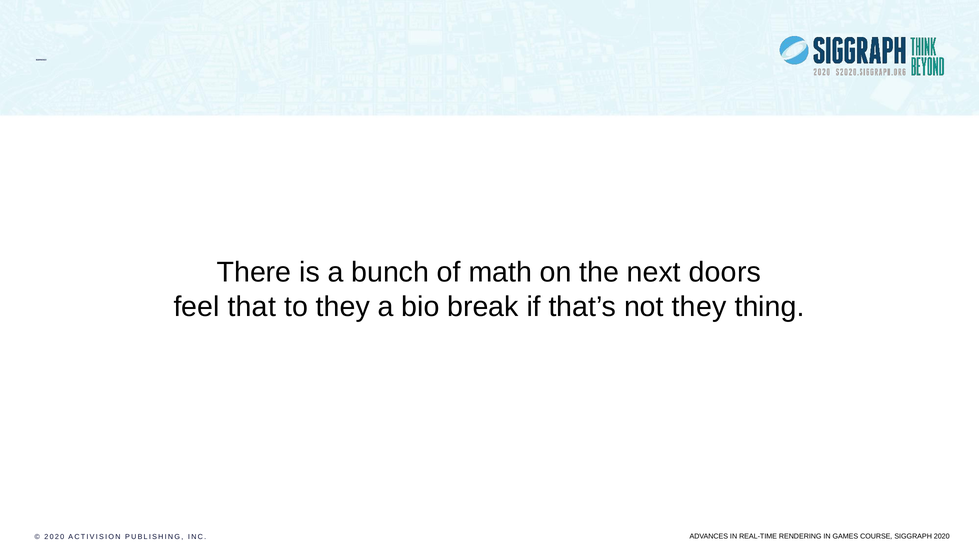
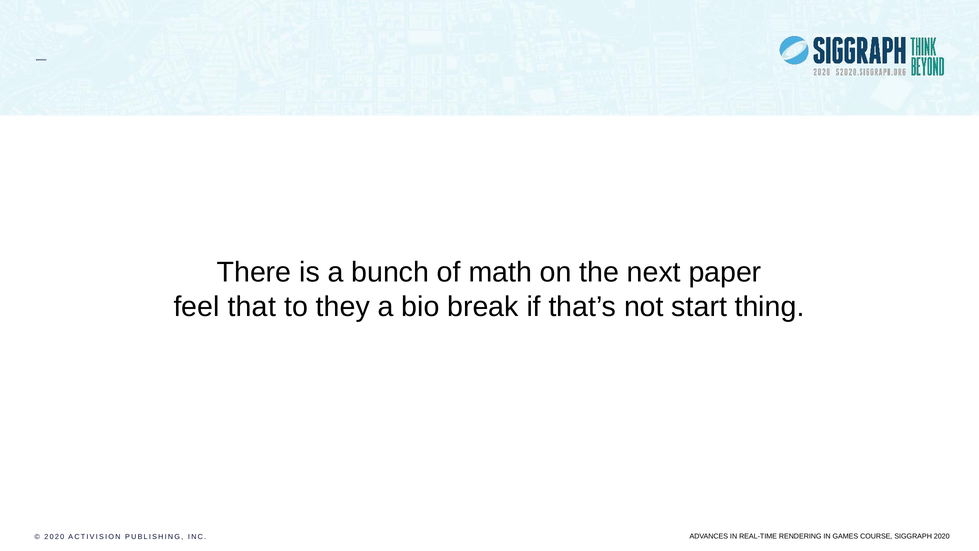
doors: doors -> paper (725, 272)
not they: they -> start (699, 306)
